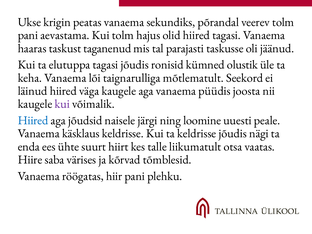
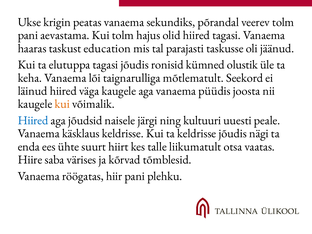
taganenud: taganenud -> education (107, 48)
kui colour: purple -> orange (62, 104)
loomine: loomine -> kultuuri (202, 120)
